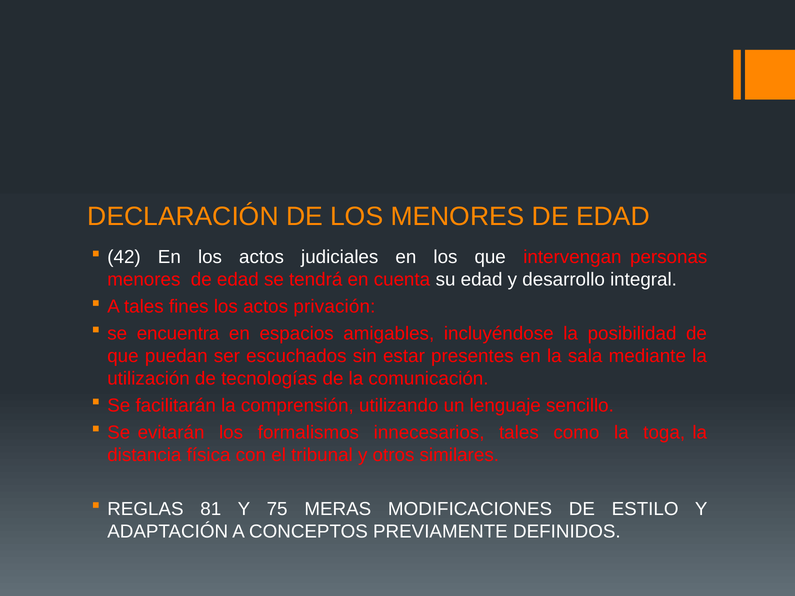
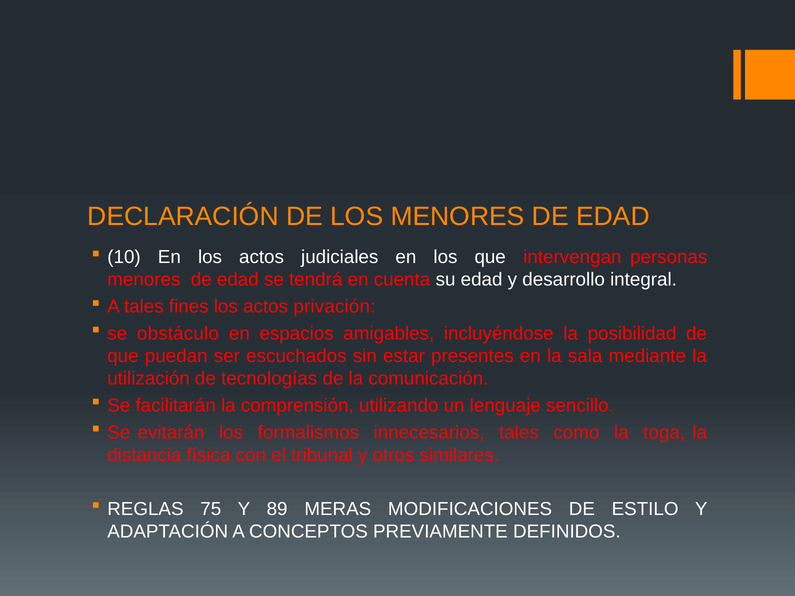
42: 42 -> 10 (124, 257)
encuentra: encuentra -> obstáculo (178, 334)
81: 81 -> 75 (211, 509)
75: 75 -> 89 (277, 509)
